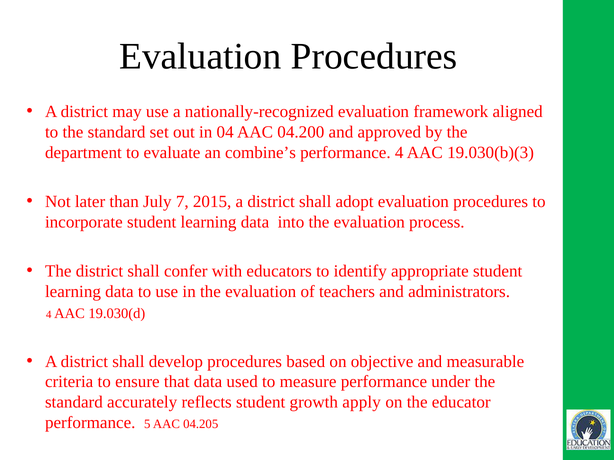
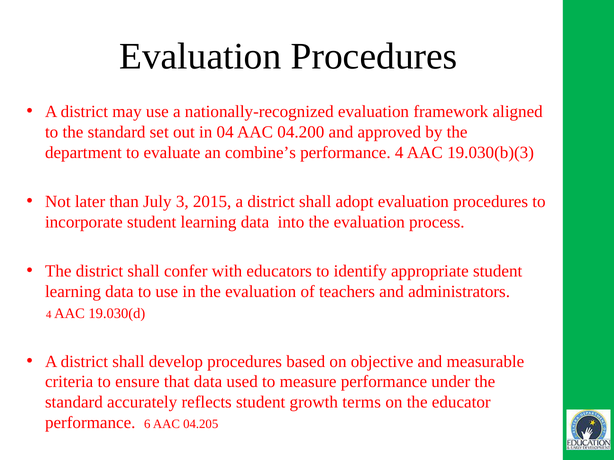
7: 7 -> 3 (182, 202)
apply: apply -> terms (362, 403)
5: 5 -> 6 (147, 425)
